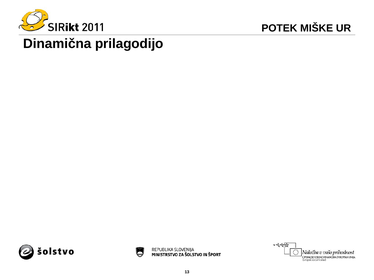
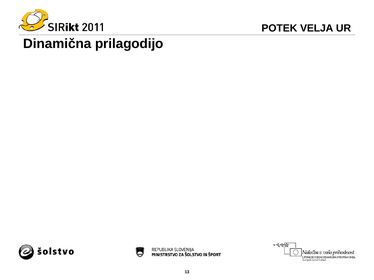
MIŠKE: MIŠKE -> VELJA (317, 28)
